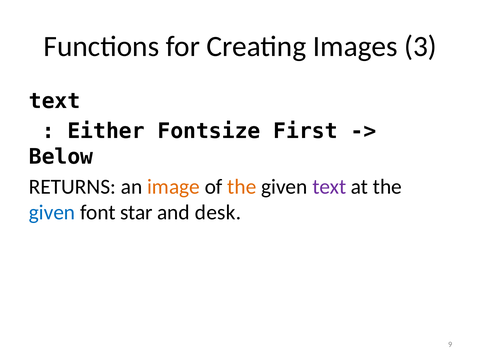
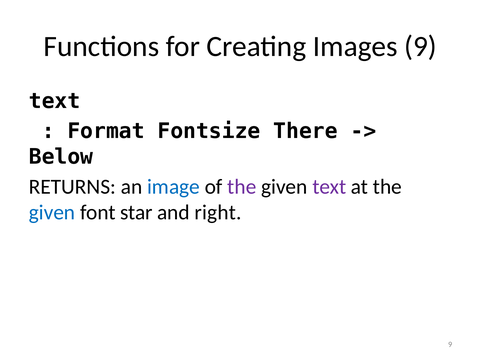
Images 3: 3 -> 9 (421, 47)
Either: Either -> Format (106, 131)
First: First -> There (306, 131)
image colour: orange -> blue (173, 187)
the colour: orange -> purple (242, 187)
desk: desk -> right (218, 212)
